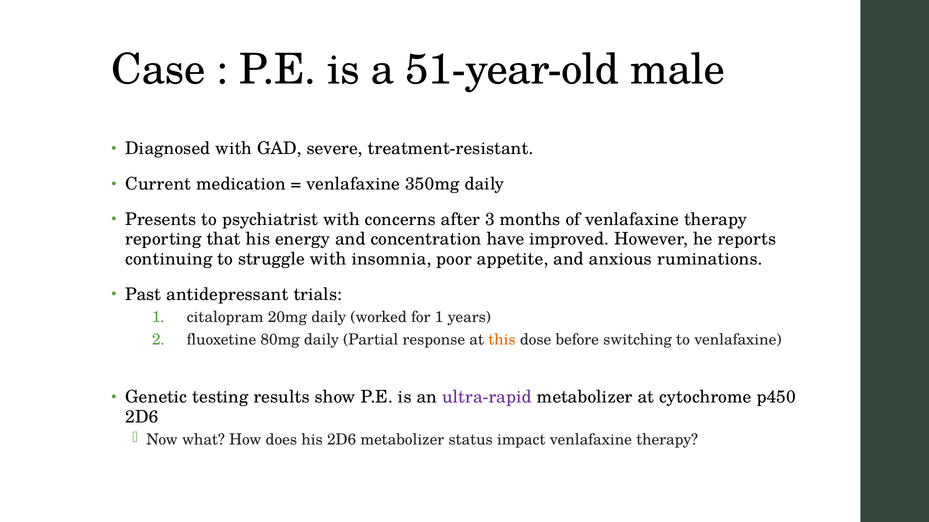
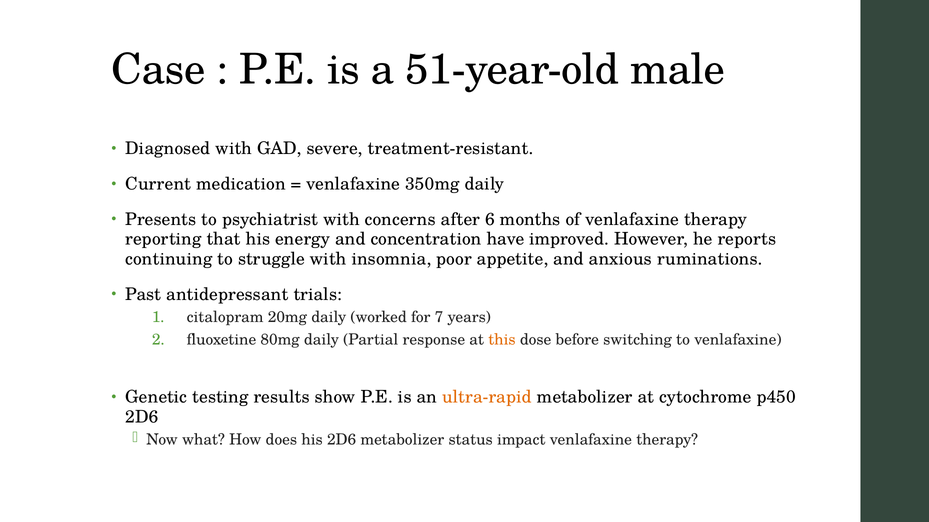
3: 3 -> 6 (490, 220)
for 1: 1 -> 7 (439, 317)
ultra-rapid colour: purple -> orange (487, 397)
